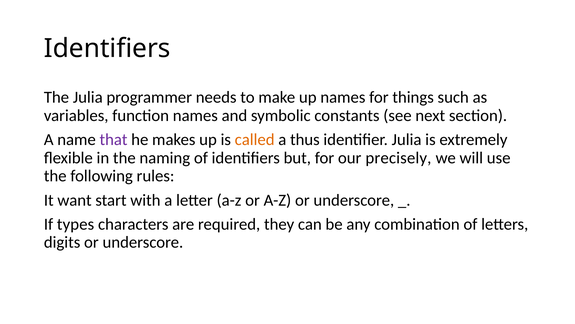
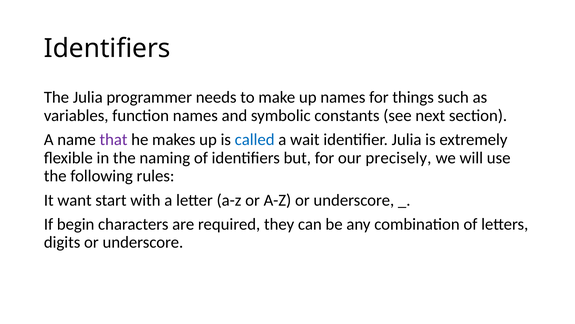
called colour: orange -> blue (255, 139)
thus: thus -> wait (305, 139)
types: types -> begin (76, 224)
